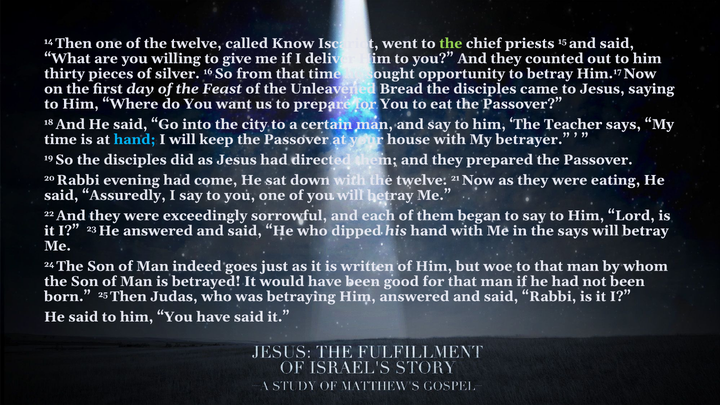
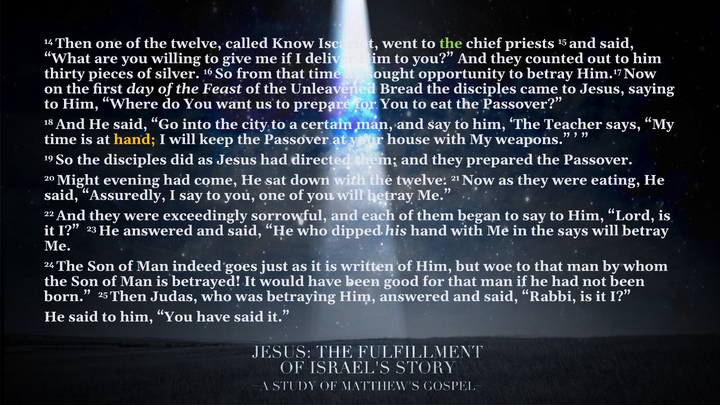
hand colour: light blue -> yellow (135, 139)
betrayer: betrayer -> weapons (533, 139)
20 Rabbi: Rabbi -> Might (78, 180)
